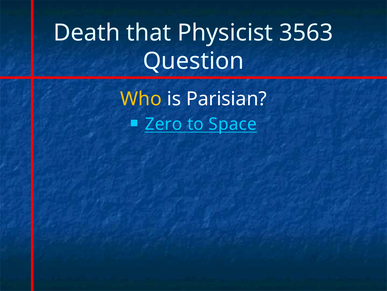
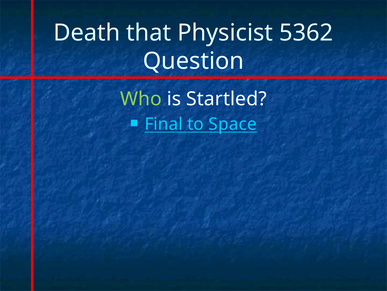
3563: 3563 -> 5362 (306, 33)
Who colour: yellow -> light green (141, 99)
Parisian: Parisian -> Startled (226, 99)
Zero: Zero -> Final (164, 124)
